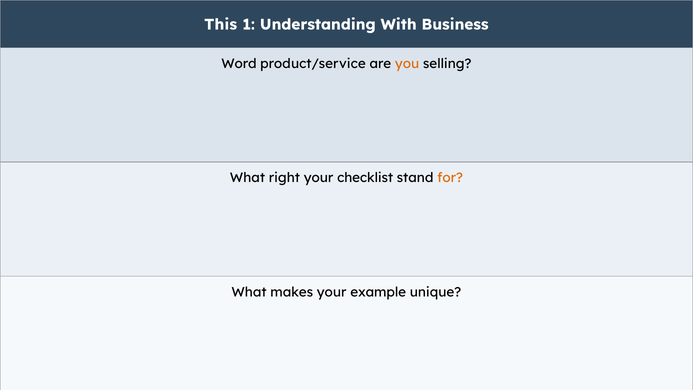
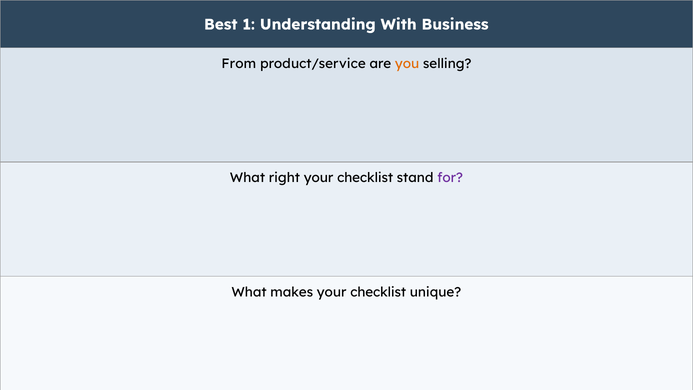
This: This -> Best (221, 24)
Word: Word -> From (239, 64)
for colour: orange -> purple (450, 178)
makes your example: example -> checklist (378, 292)
